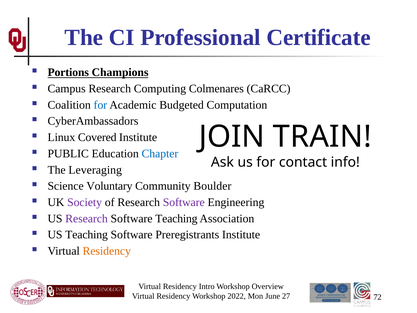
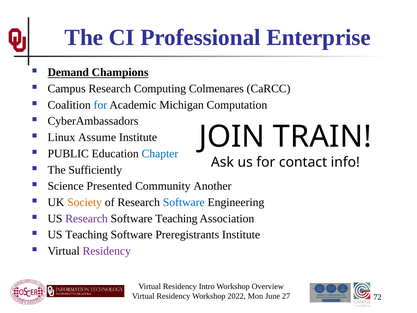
Certificate: Certificate -> Enterprise (319, 37)
Portions: Portions -> Demand (68, 72)
Budgeted: Budgeted -> Michigan (182, 105)
Covered: Covered -> Assume (97, 137)
Leveraging: Leveraging -> Sufficiently (95, 170)
Voluntary: Voluntary -> Presented (109, 186)
Boulder: Boulder -> Another (212, 186)
Society colour: purple -> orange (85, 202)
Software colour: purple -> blue (184, 202)
Residency colour: orange -> purple (107, 251)
